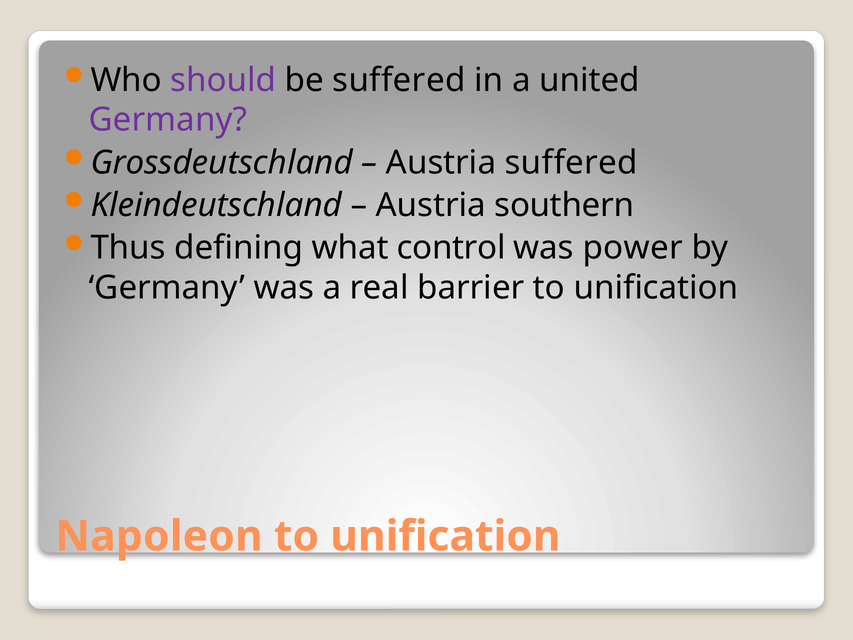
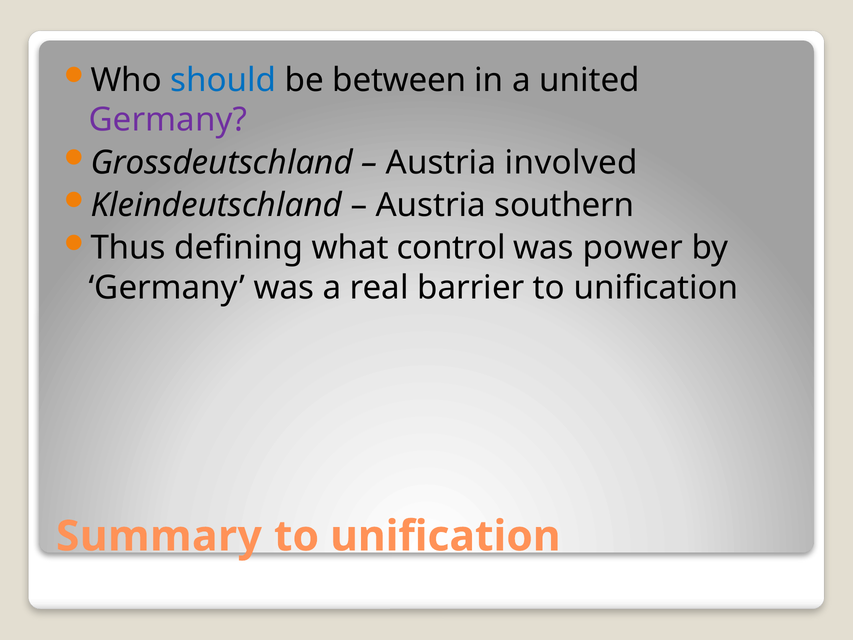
should colour: purple -> blue (223, 80)
be suffered: suffered -> between (399, 80)
Austria suffered: suffered -> involved (571, 163)
Napoleon: Napoleon -> Summary (159, 536)
